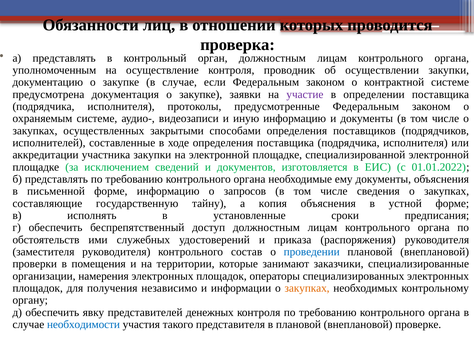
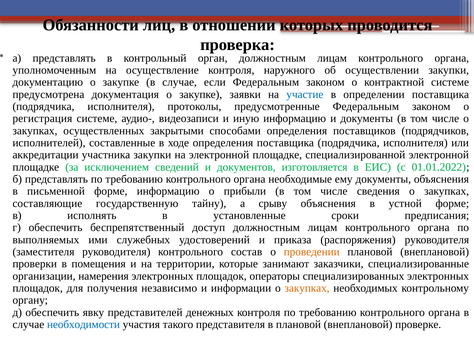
проводник: проводник -> наружного (289, 70)
участие colour: purple -> blue (305, 94)
охраняемым: охраняемым -> регистрация (42, 118)
запросов: запросов -> прибыли (245, 191)
копия: копия -> срыву (273, 203)
обстоятельств: обстоятельств -> выполняемых (46, 239)
проведении colour: blue -> orange (312, 251)
